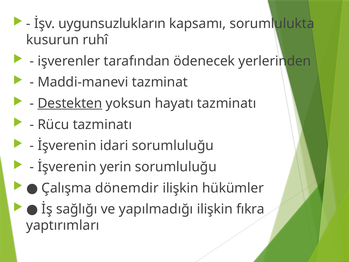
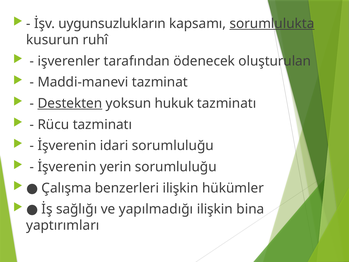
sorumlulukta underline: none -> present (272, 24)
yerlerinden: yerlerinden -> oluşturulan (275, 61)
hayatı: hayatı -> hukuk (174, 103)
dönemdir: dönemdir -> benzerleri (127, 188)
fıkra: fıkra -> bina (250, 209)
